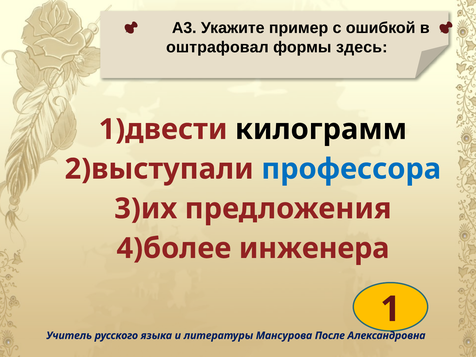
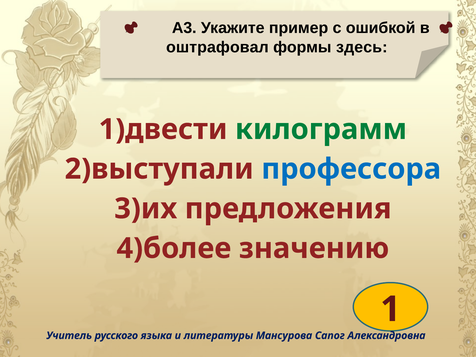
килограмм colour: black -> green (321, 129)
инженера: инженера -> значению (314, 248)
После: После -> Сапог (330, 336)
